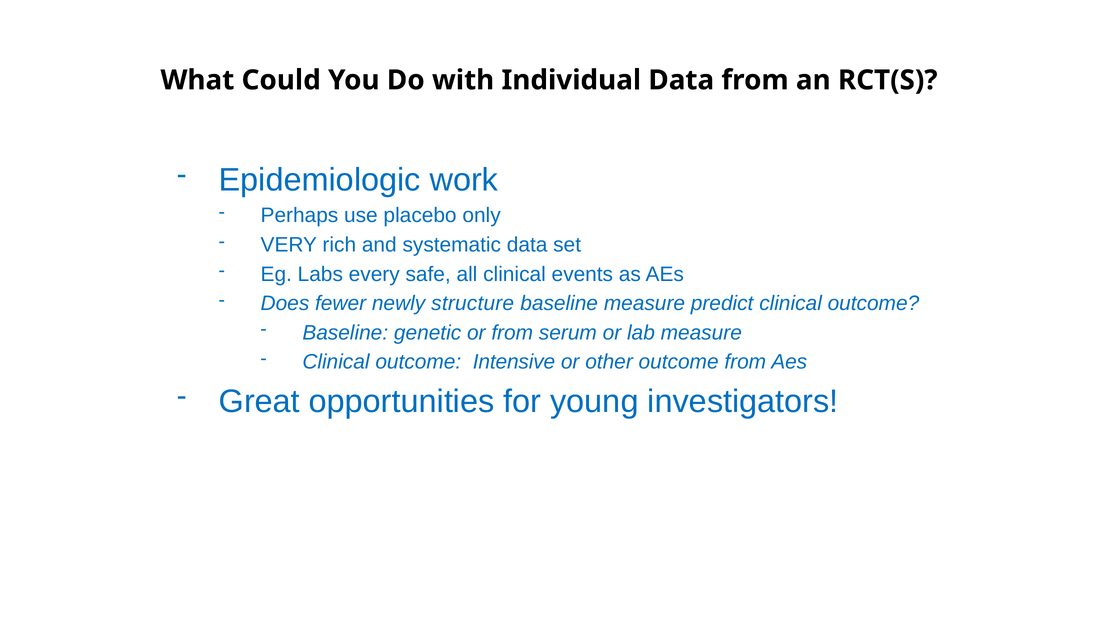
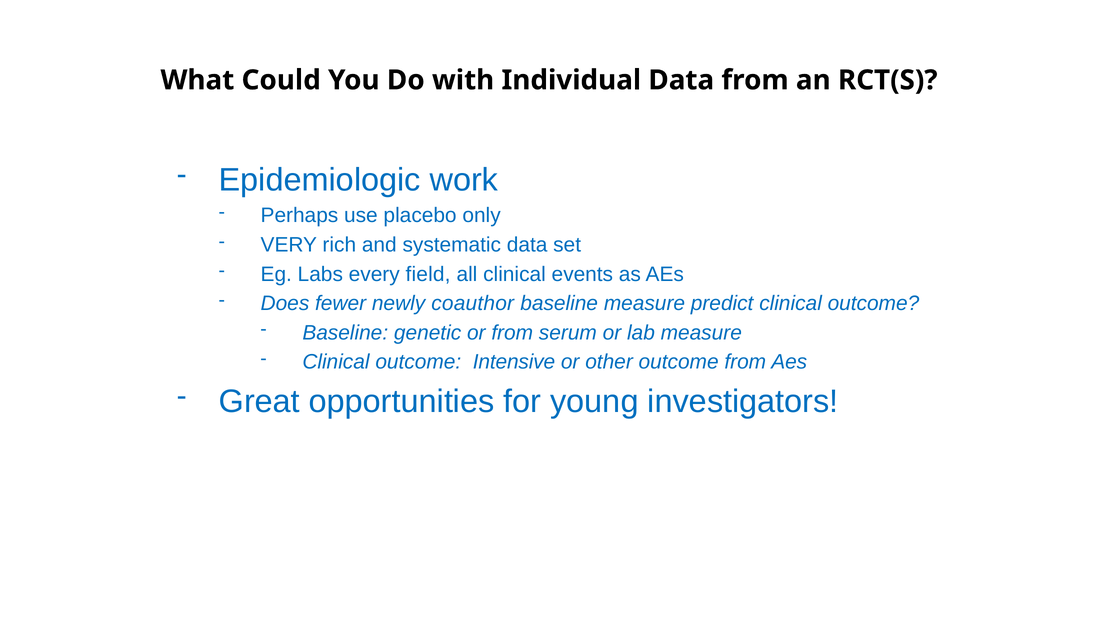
safe: safe -> field (428, 274)
structure: structure -> coauthor (473, 303)
